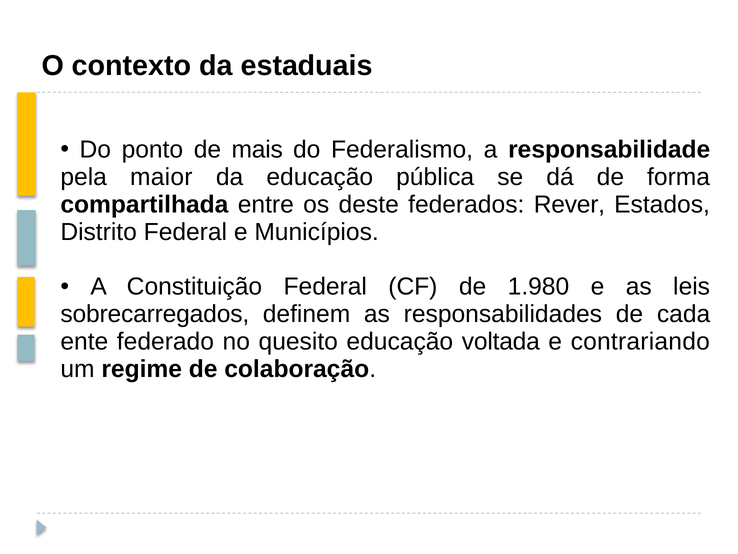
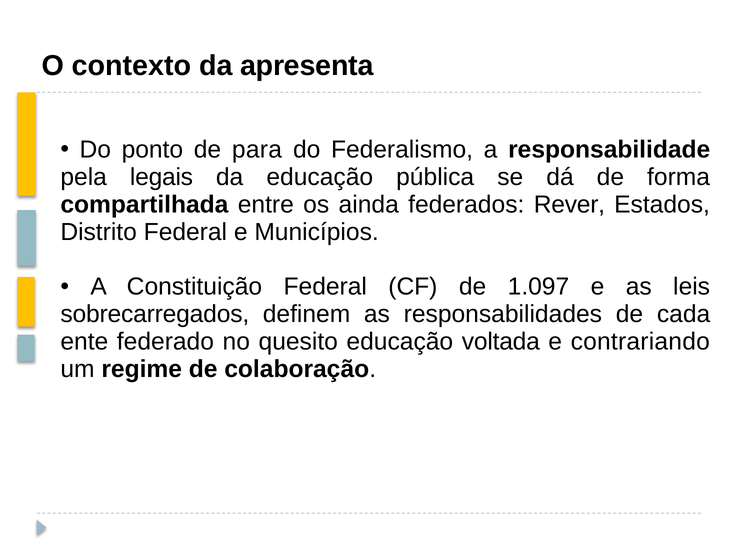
estaduais: estaduais -> apresenta (307, 66)
mais: mais -> para (257, 149)
maior: maior -> legais (162, 177)
deste: deste -> ainda (369, 204)
1.980: 1.980 -> 1.097 (538, 287)
